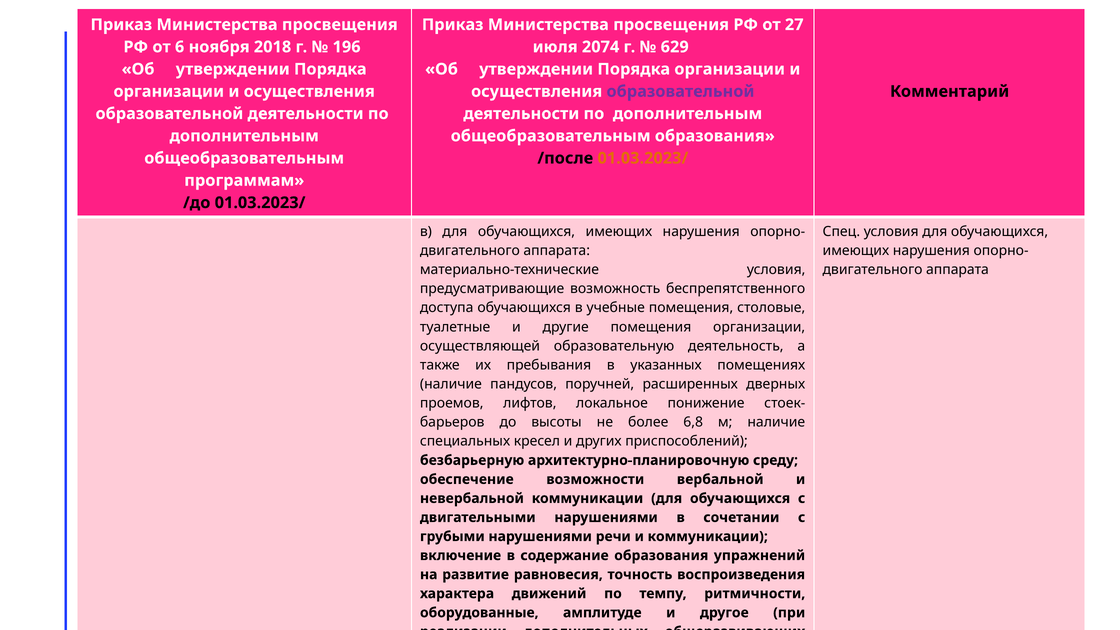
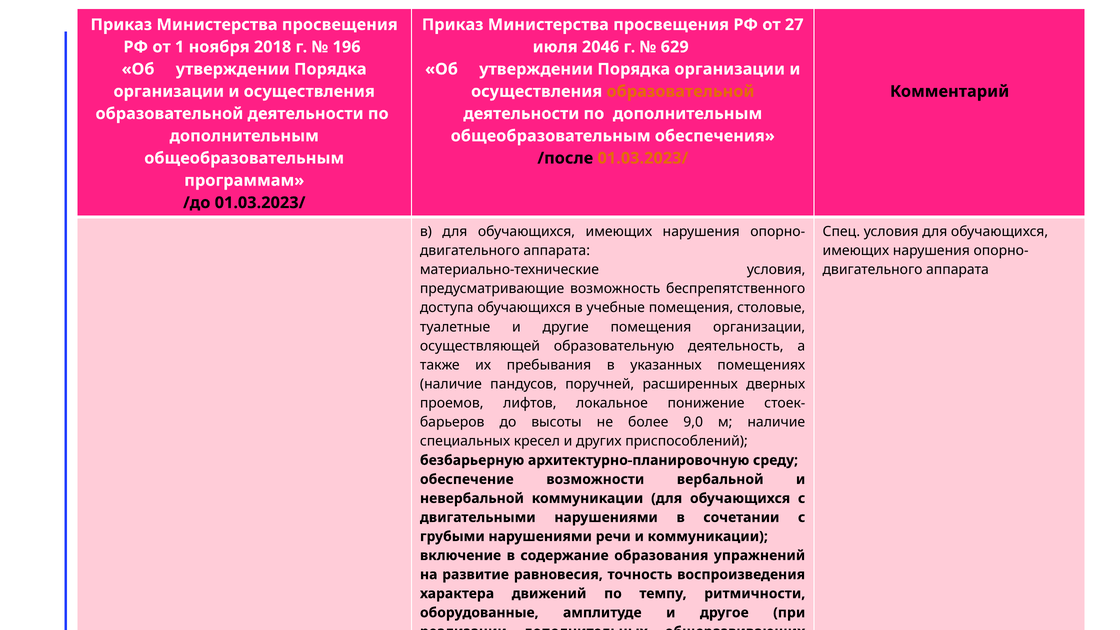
6: 6 -> 1 (180, 47)
2074: 2074 -> 2046 (601, 47)
образовательной colour: purple -> orange (680, 91)
общеобразовательным образования: образования -> обеспечения (715, 136)
6,8: 6,8 -> 9,0 (693, 422)
